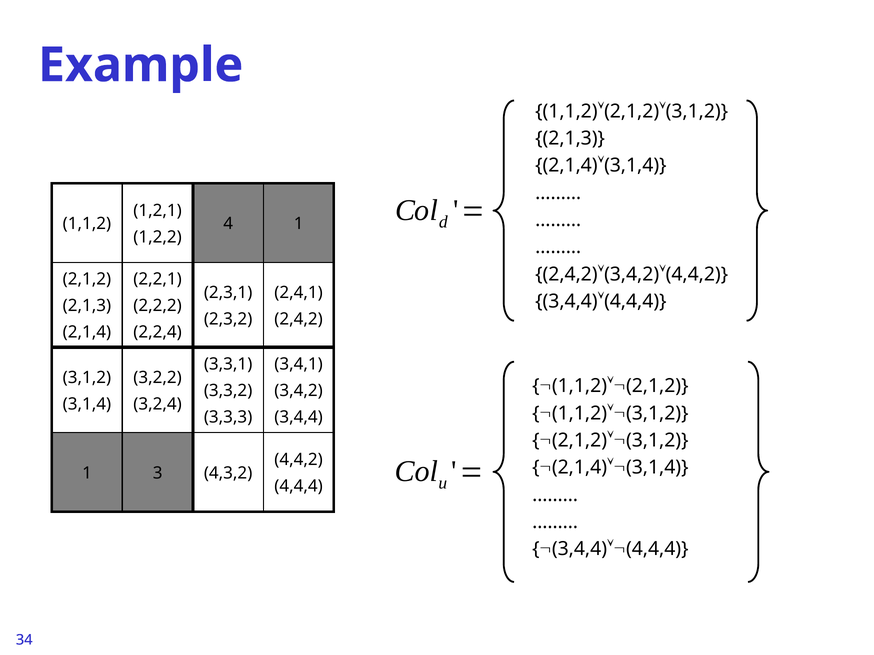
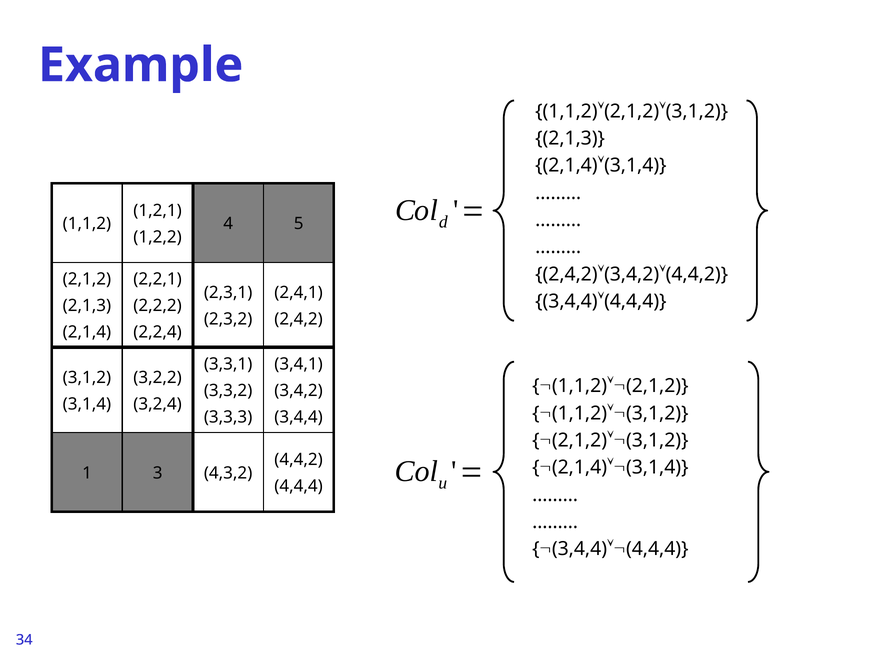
4 1: 1 -> 5 (299, 224)
